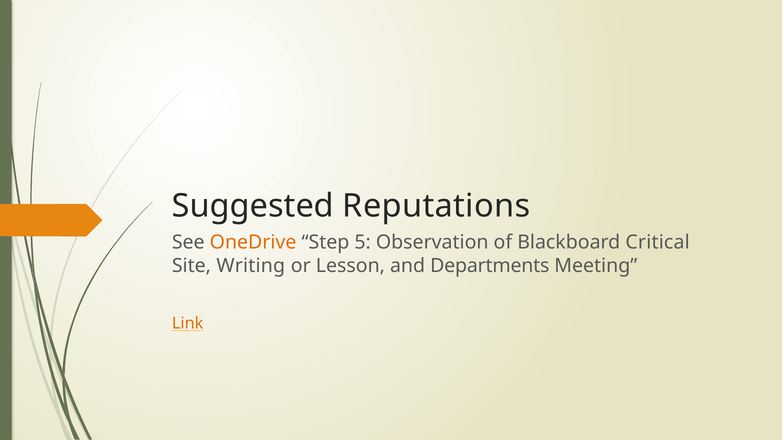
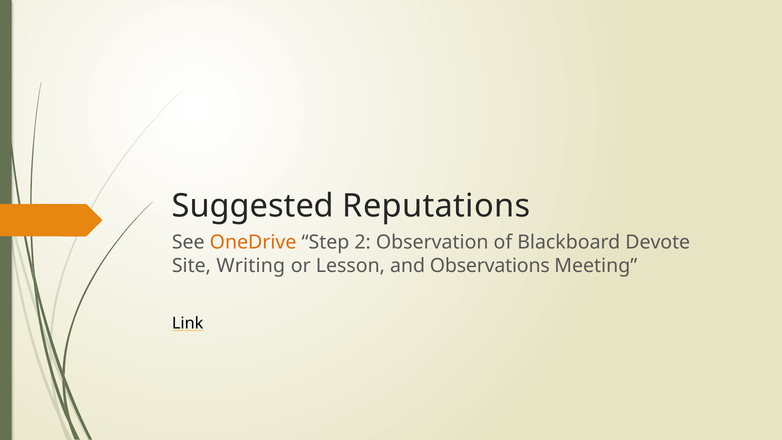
5: 5 -> 2 (363, 242)
Critical: Critical -> Devote (658, 242)
Departments: Departments -> Observations (490, 266)
Link colour: orange -> black (188, 323)
